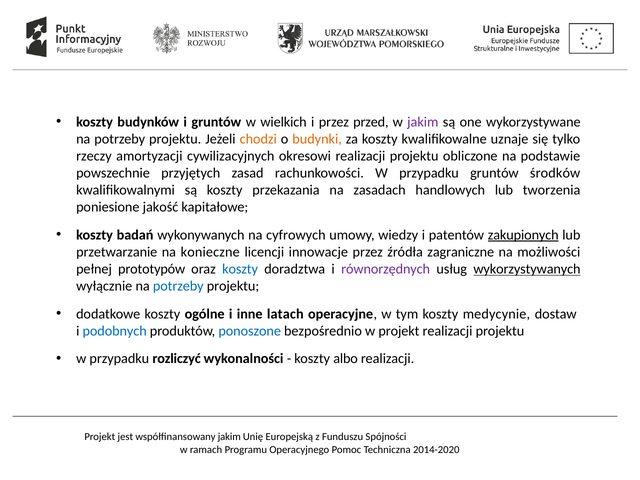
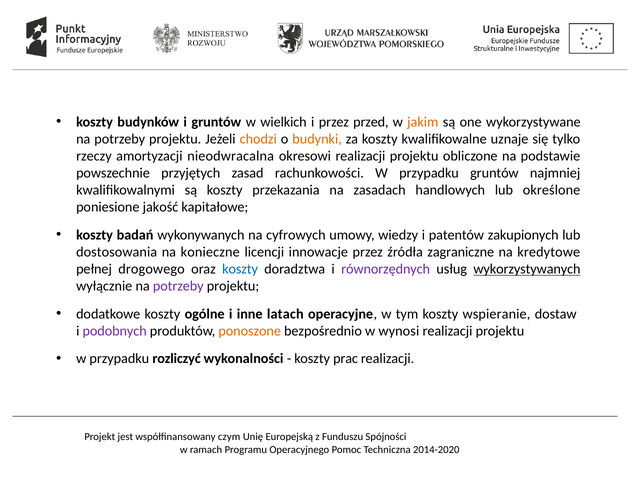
jakim colour: purple -> orange (423, 122)
cywilizacyjnych: cywilizacyjnych -> nieodwracalna (231, 156)
środków: środków -> najmniej (555, 173)
tworzenia: tworzenia -> określone (552, 190)
zakupionych underline: present -> none (523, 235)
przetwarzanie: przetwarzanie -> dostosowania (117, 252)
możliwości: możliwości -> kredytowe (549, 252)
prototypów: prototypów -> drogowego (152, 269)
potrzeby colour: blue -> purple (178, 286)
medycynie: medycynie -> wspieranie (496, 314)
podobnych colour: blue -> purple (115, 331)
ponoszone colour: blue -> orange (250, 331)
w projekt: projekt -> wynosi (399, 331)
albo: albo -> prac (346, 359)
jakim: jakim -> czym (229, 437)
